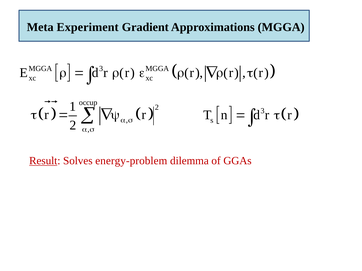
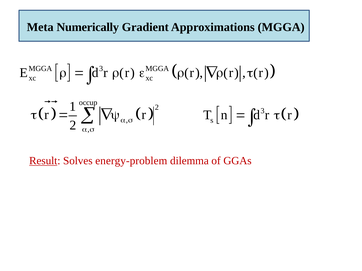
Experiment: Experiment -> Numerically (88, 27)
